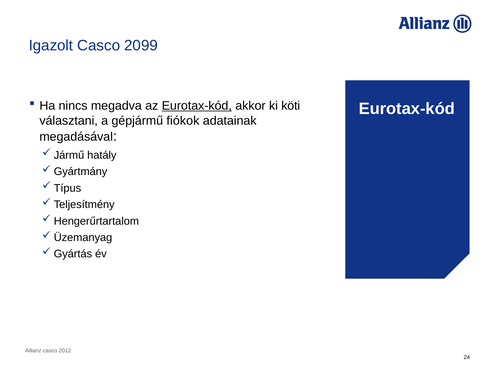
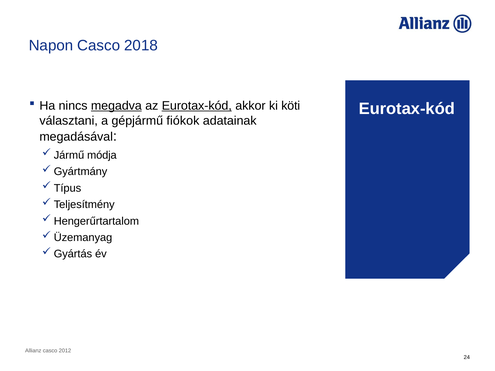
Igazolt: Igazolt -> Napon (51, 45)
2099: 2099 -> 2018 (141, 45)
megadva underline: none -> present (116, 106)
hatály: hatály -> módja (102, 155)
